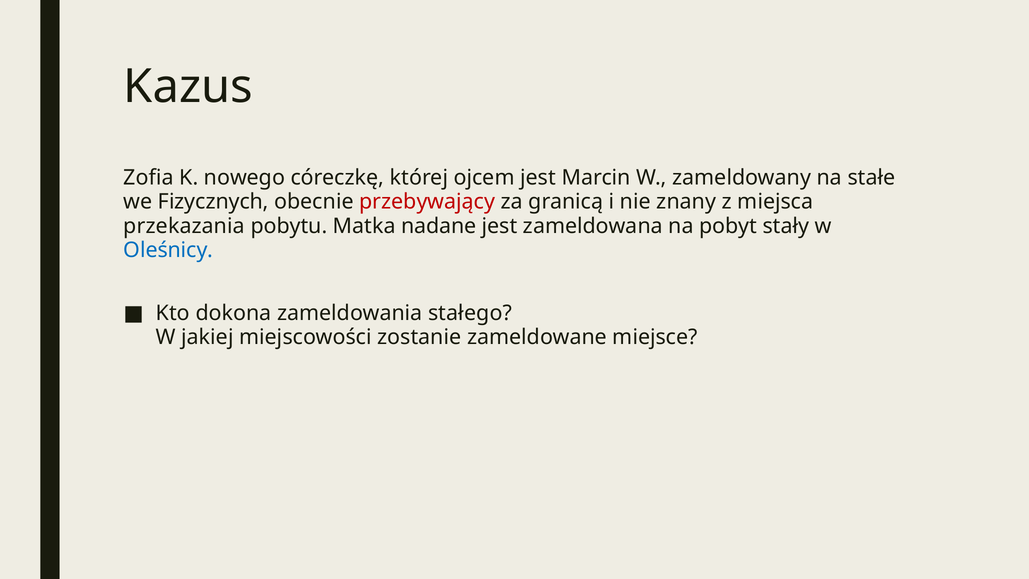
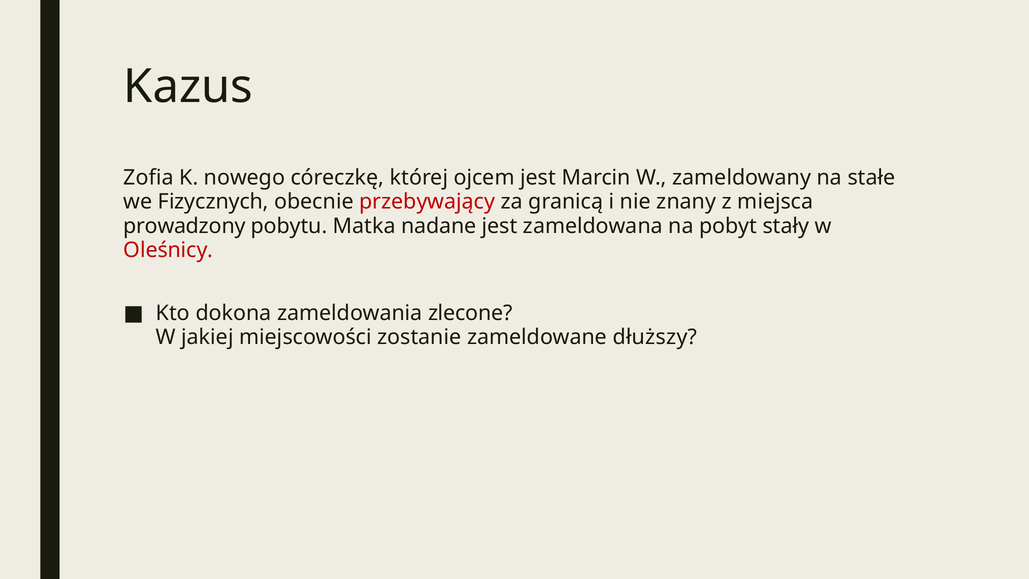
przekazania: przekazania -> prowadzony (184, 226)
Oleśnicy colour: blue -> red (168, 250)
stałego: stałego -> zlecone (470, 313)
miejsce: miejsce -> dłuższy (655, 337)
